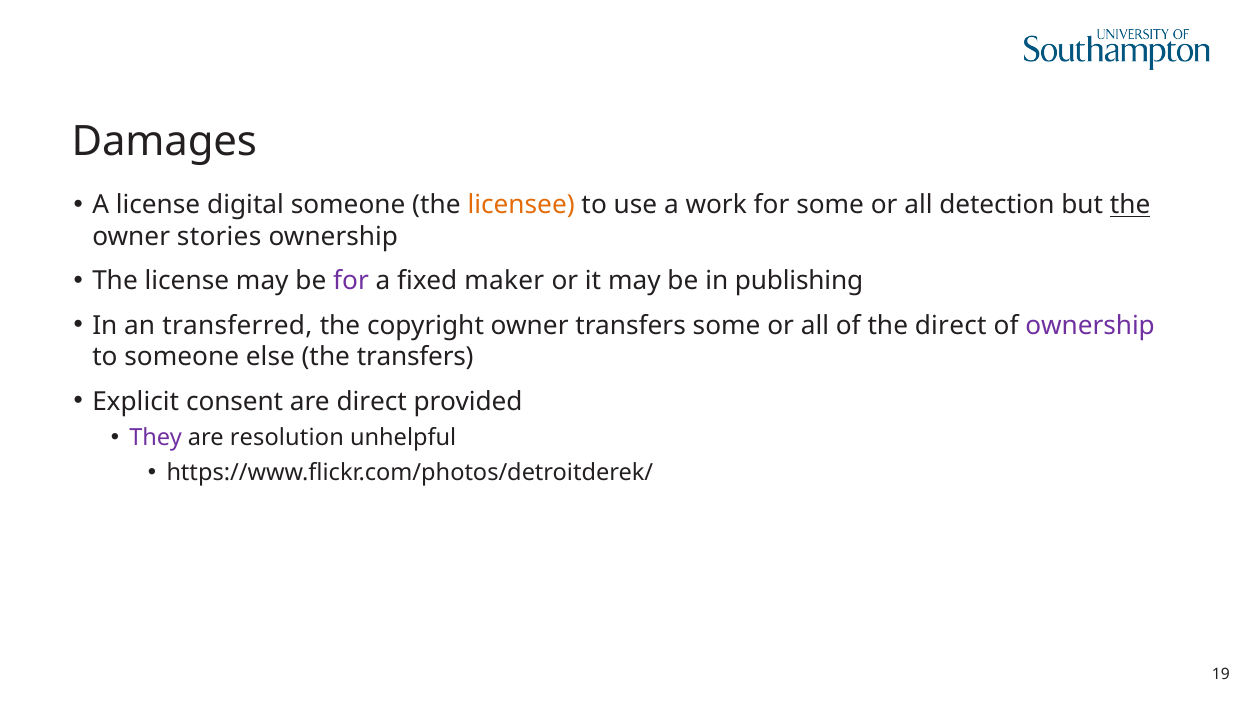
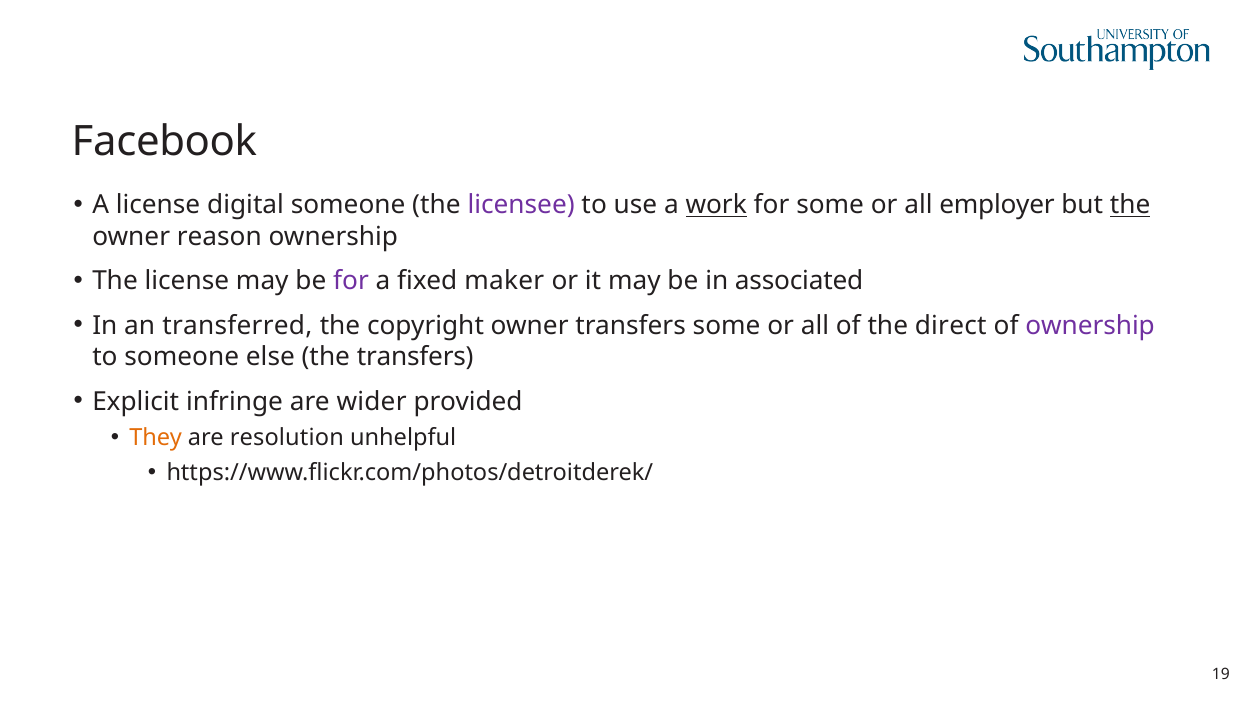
Damages: Damages -> Facebook (164, 141)
licensee colour: orange -> purple (521, 205)
work underline: none -> present (716, 205)
detection: detection -> employer (997, 205)
stories: stories -> reason (219, 237)
publishing: publishing -> associated (799, 281)
consent: consent -> infringe (235, 402)
are direct: direct -> wider (372, 402)
They colour: purple -> orange (156, 438)
